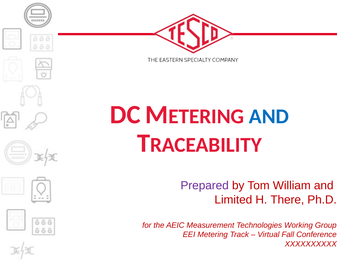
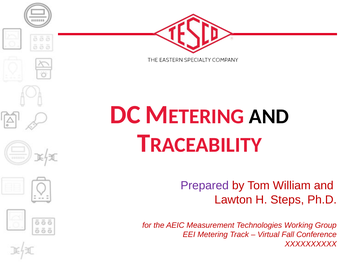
AND colour: blue -> black (269, 116)
Limited: Limited -> Lawton (233, 200)
There: There -> Steps (287, 200)
